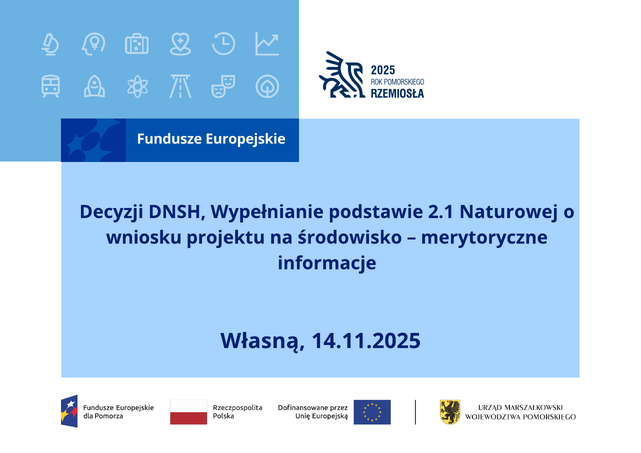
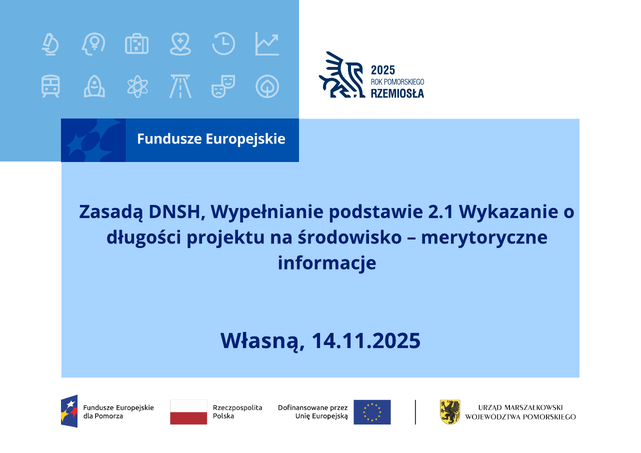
Decyzji: Decyzji -> Zasadą (111, 212)
Naturowej: Naturowej -> Wykazanie (509, 212)
wniosku: wniosku -> długości (144, 238)
